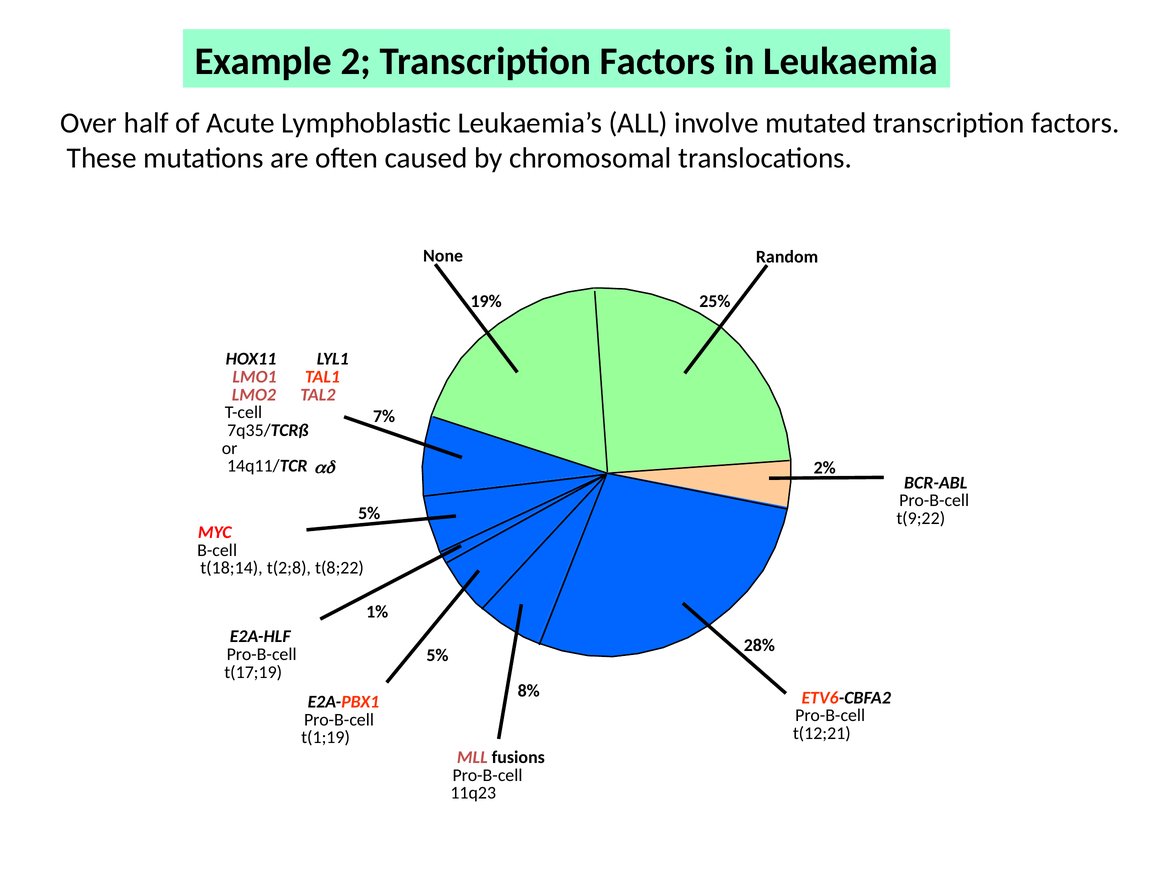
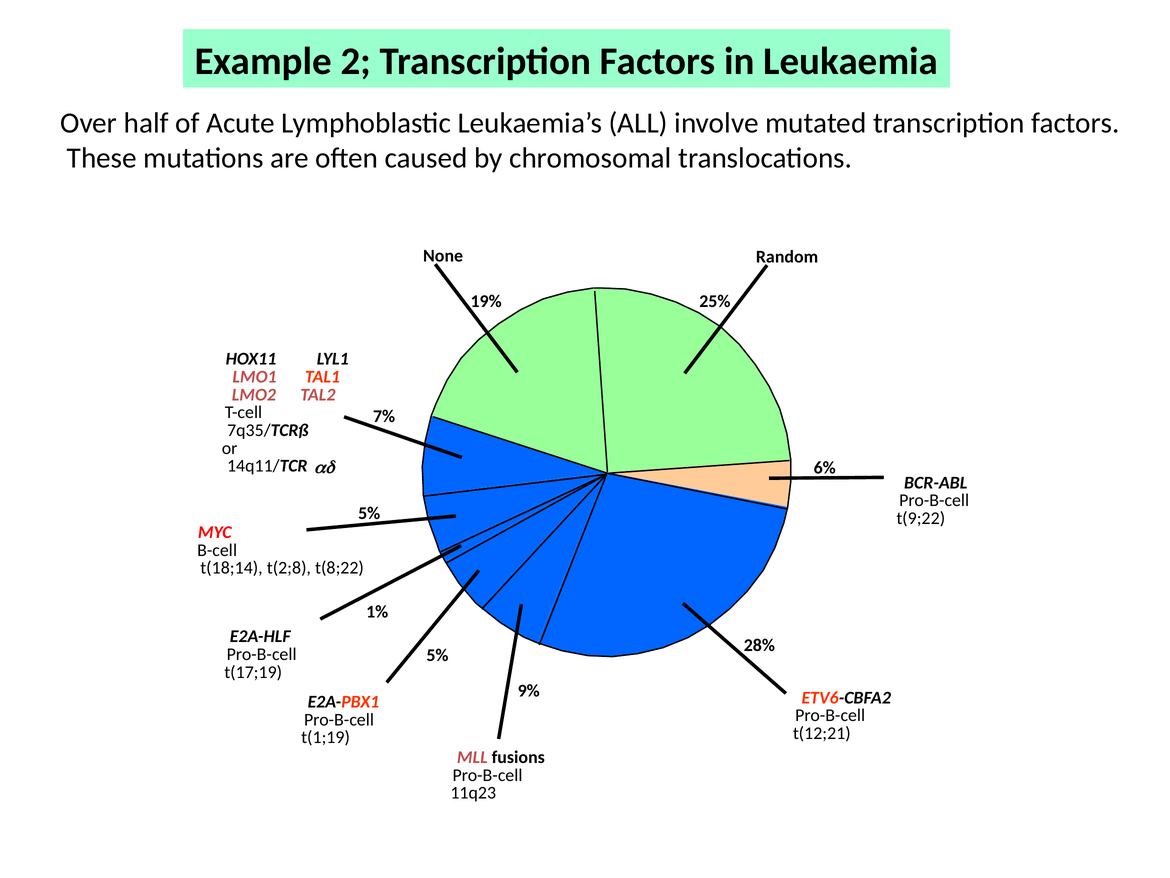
2%: 2% -> 6% (825, 468)
8%: 8% -> 9% (529, 691)
